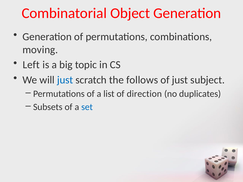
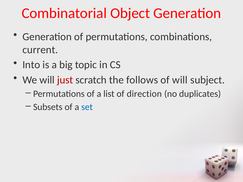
moving: moving -> current (40, 50)
Left: Left -> Into (31, 65)
just colour: blue -> red (65, 80)
of just: just -> will (180, 80)
